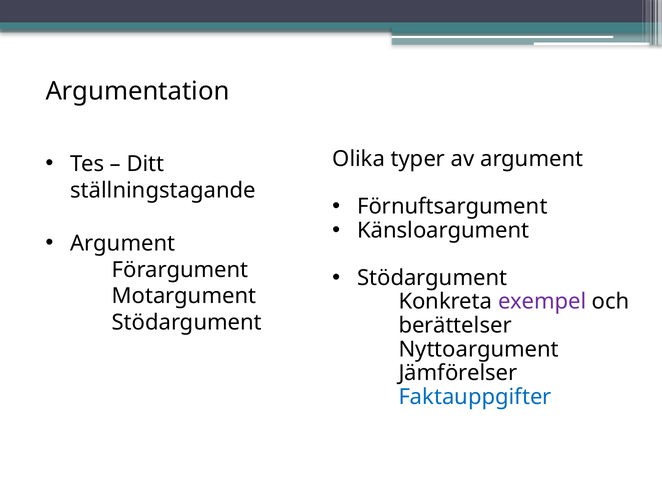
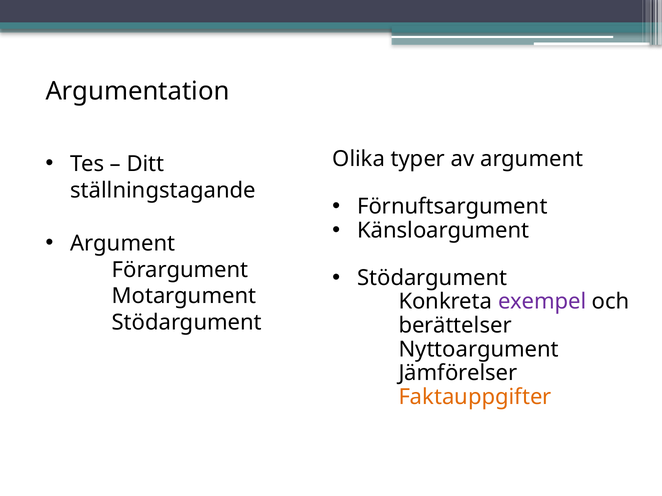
Faktauppgifter colour: blue -> orange (475, 397)
